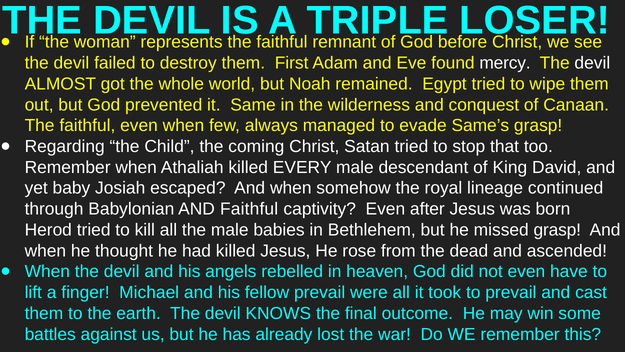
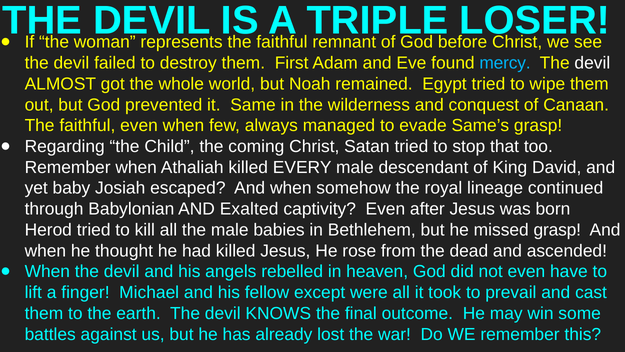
mercy colour: white -> light blue (505, 63)
AND Faithful: Faithful -> Exalted (249, 209)
fellow prevail: prevail -> except (320, 292)
